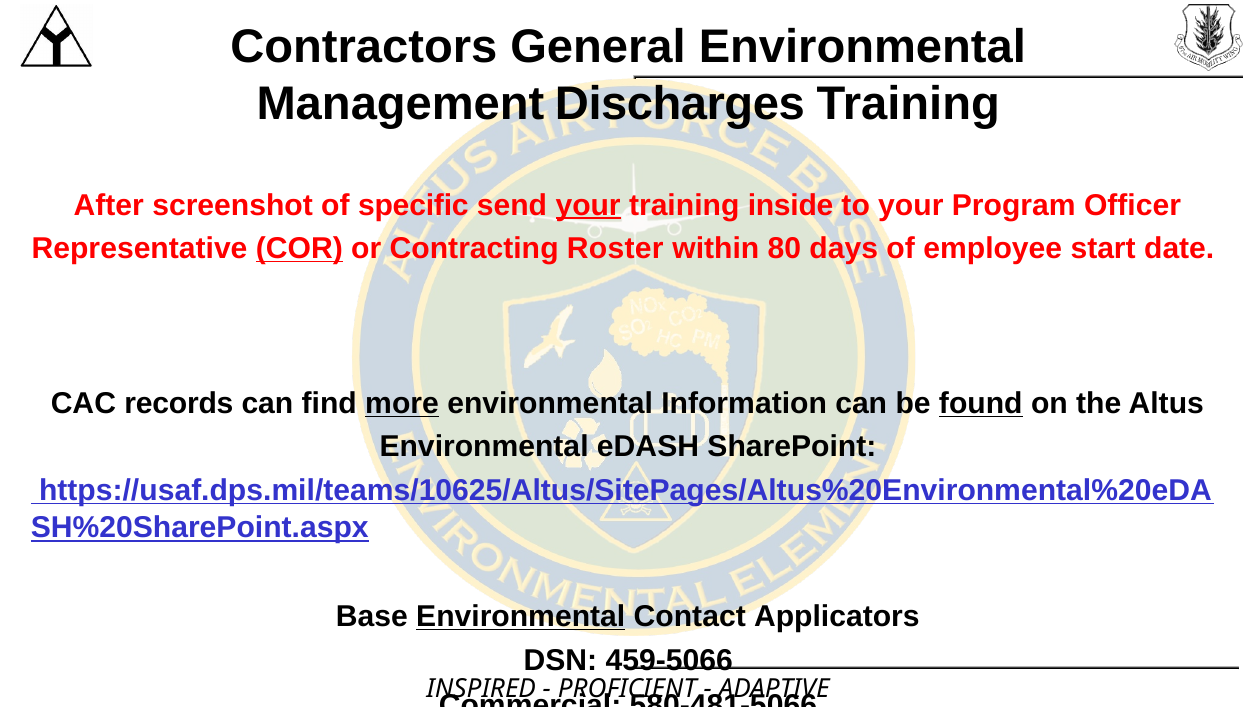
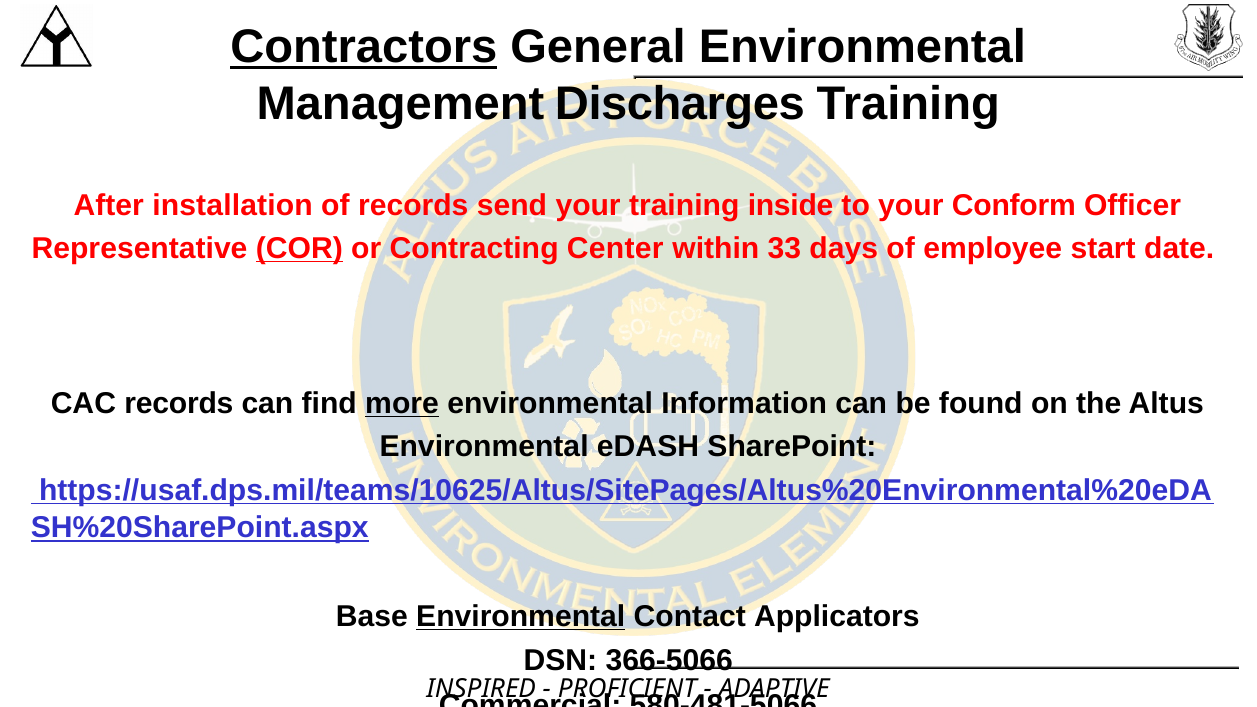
Contractors underline: none -> present (364, 47)
screenshot: screenshot -> installation (233, 205)
of specific: specific -> records (413, 205)
your underline: present -> none (588, 205)
Program: Program -> Conform (1014, 205)
Roster: Roster -> Center (615, 249)
80: 80 -> 33 (784, 249)
found underline: present -> none (981, 404)
459-5066: 459-5066 -> 366-5066 (669, 661)
